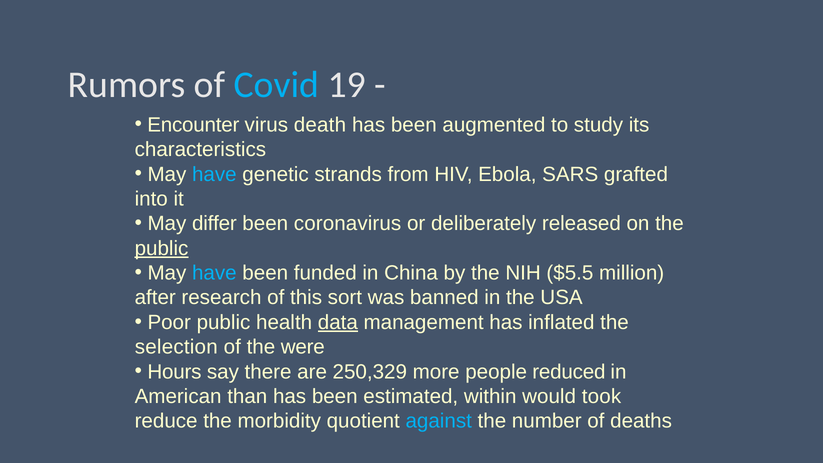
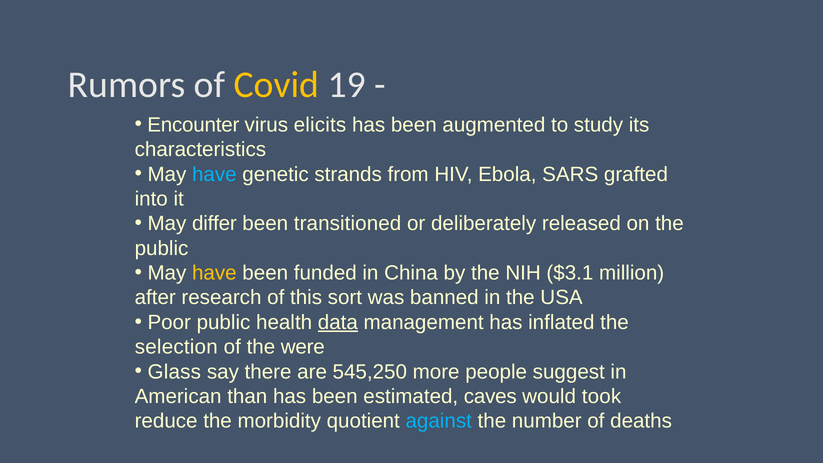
Covid colour: light blue -> yellow (276, 85)
death: death -> elicits (320, 125)
coronavirus: coronavirus -> transitioned (348, 224)
public underline: present -> none (162, 248)
have colour: light blue -> yellow (214, 273)
$5.5: $5.5 -> $3.1 (570, 273)
Hours: Hours -> Glass (174, 372)
250,329: 250,329 -> 545,250 (370, 372)
reduced: reduced -> suggest (569, 372)
within: within -> caves (490, 396)
